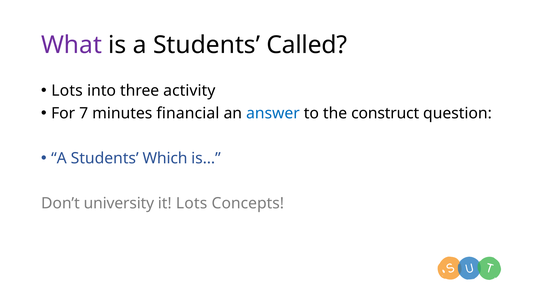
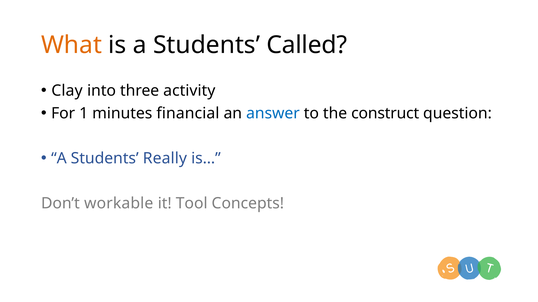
What colour: purple -> orange (71, 45)
Lots: Lots -> Clay (67, 91)
7: 7 -> 1 (84, 114)
Which: Which -> Really (165, 159)
university: university -> workable (119, 204)
it Lots: Lots -> Tool (192, 204)
